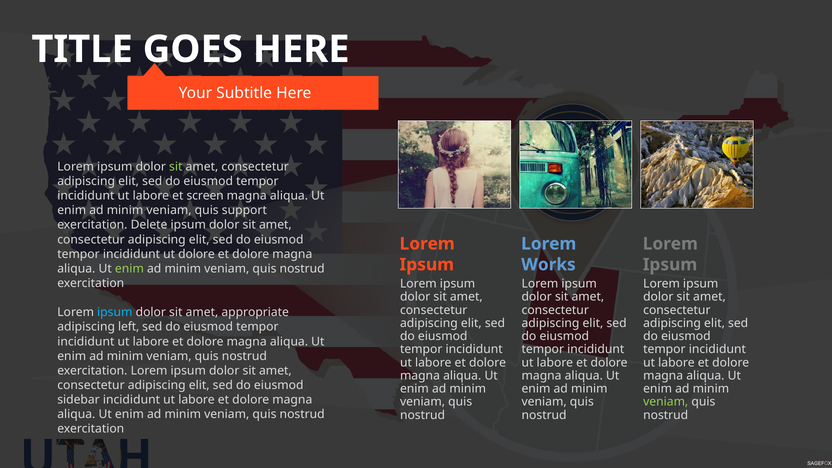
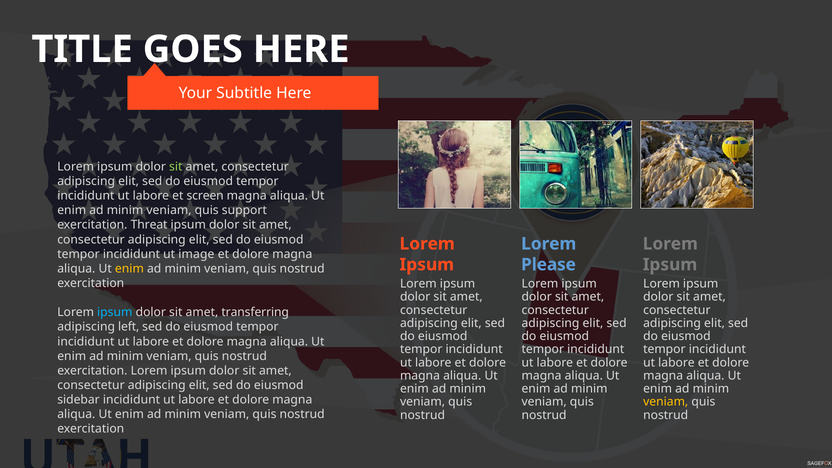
Delete: Delete -> Threat (149, 225)
ut dolore: dolore -> image (196, 254)
Works: Works -> Please (548, 265)
enim colour: light green -> yellow (129, 269)
appropriate: appropriate -> transferring (255, 312)
veniam colour: light green -> yellow (666, 402)
